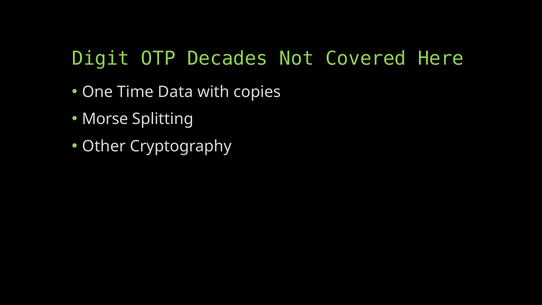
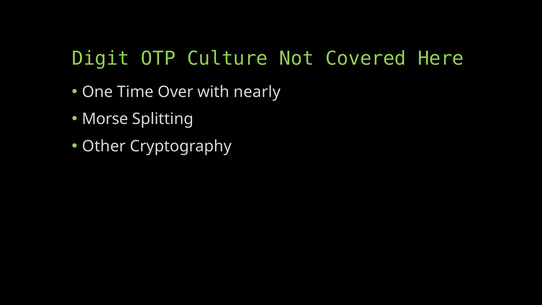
Decades: Decades -> Culture (227, 59)
Data: Data -> Over (175, 92)
copies: copies -> nearly (257, 92)
